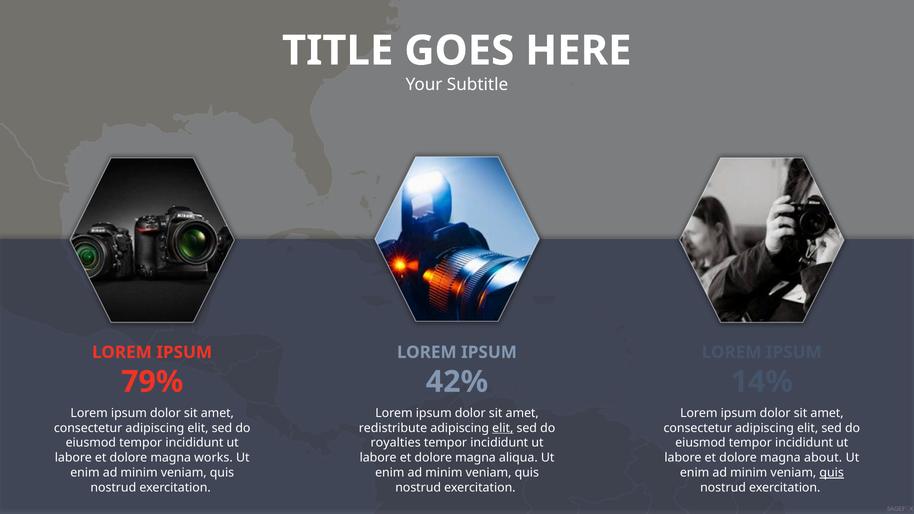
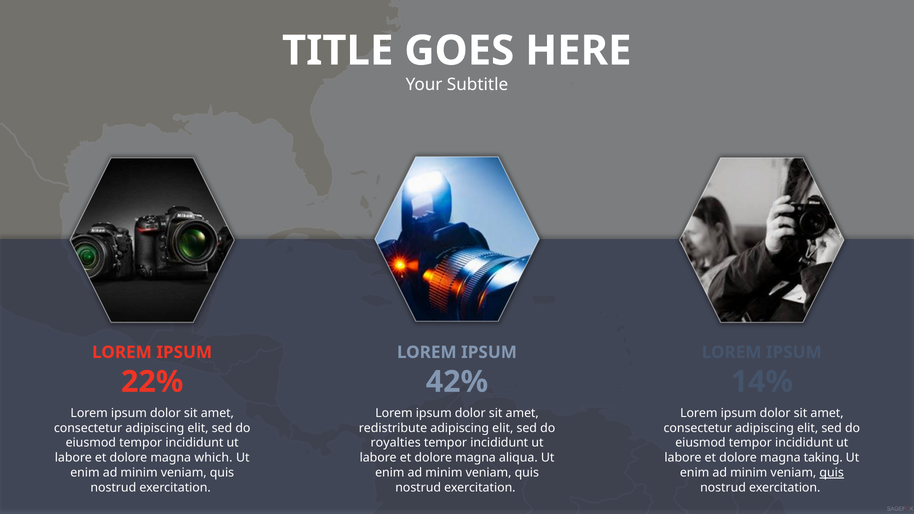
79%: 79% -> 22% (152, 382)
elit underline: present -> none (503, 428)
works: works -> which (213, 458)
about: about -> taking (823, 458)
